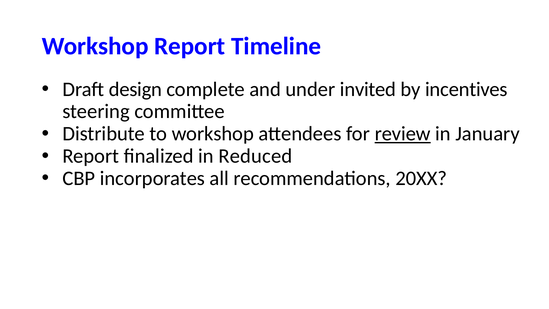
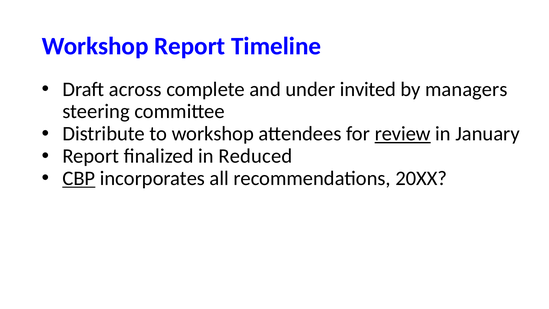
design: design -> across (135, 89)
incentives: incentives -> managers (466, 89)
CBP underline: none -> present (79, 178)
